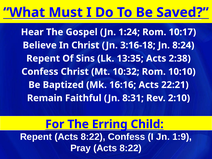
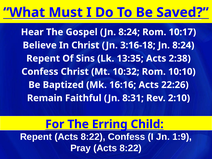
Gospel Jn 1:24: 1:24 -> 8:24 (129, 32)
22:21: 22:21 -> 22:26 (175, 85)
